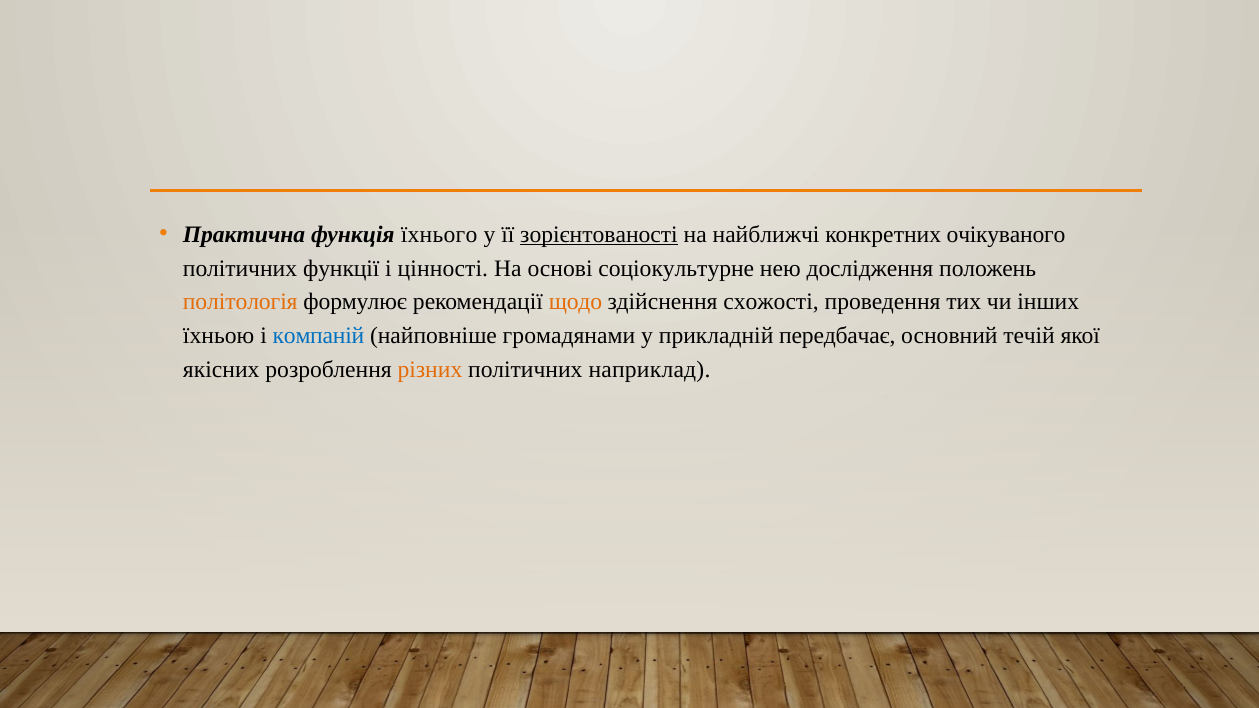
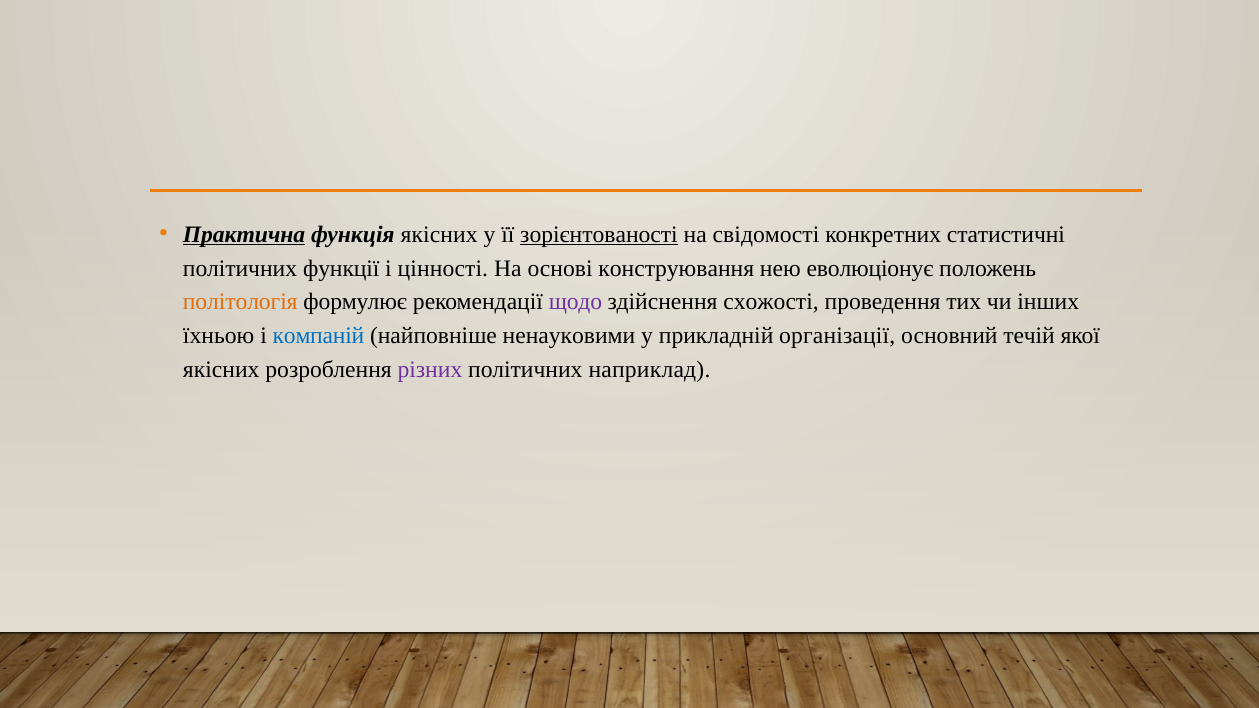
Практична underline: none -> present (244, 234)
функція їхнього: їхнього -> якісних (439, 234)
найближчі: найближчі -> свідомості (766, 234)
очікуваного: очікуваного -> статистичні (1006, 234)
соціокультурне: соціокультурне -> конструювання (676, 268)
дослідження: дослідження -> еволюціонує (870, 268)
щодо colour: orange -> purple (575, 302)
громадянами: громадянами -> ненауковими (569, 336)
передбачає: передбачає -> організації (837, 336)
різних colour: orange -> purple (430, 370)
